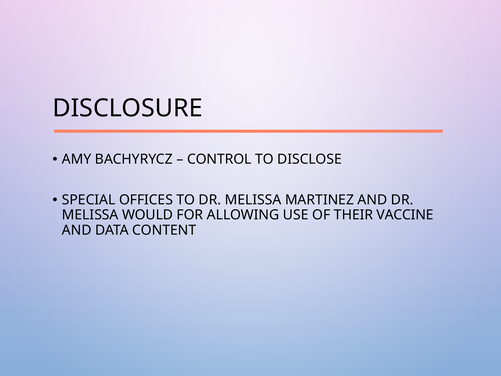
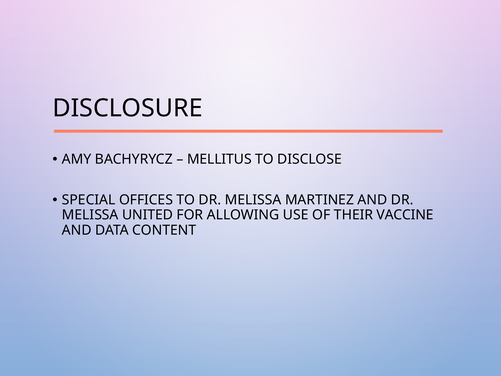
CONTROL: CONTROL -> MELLITUS (219, 159)
WOULD: WOULD -> UNITED (148, 215)
